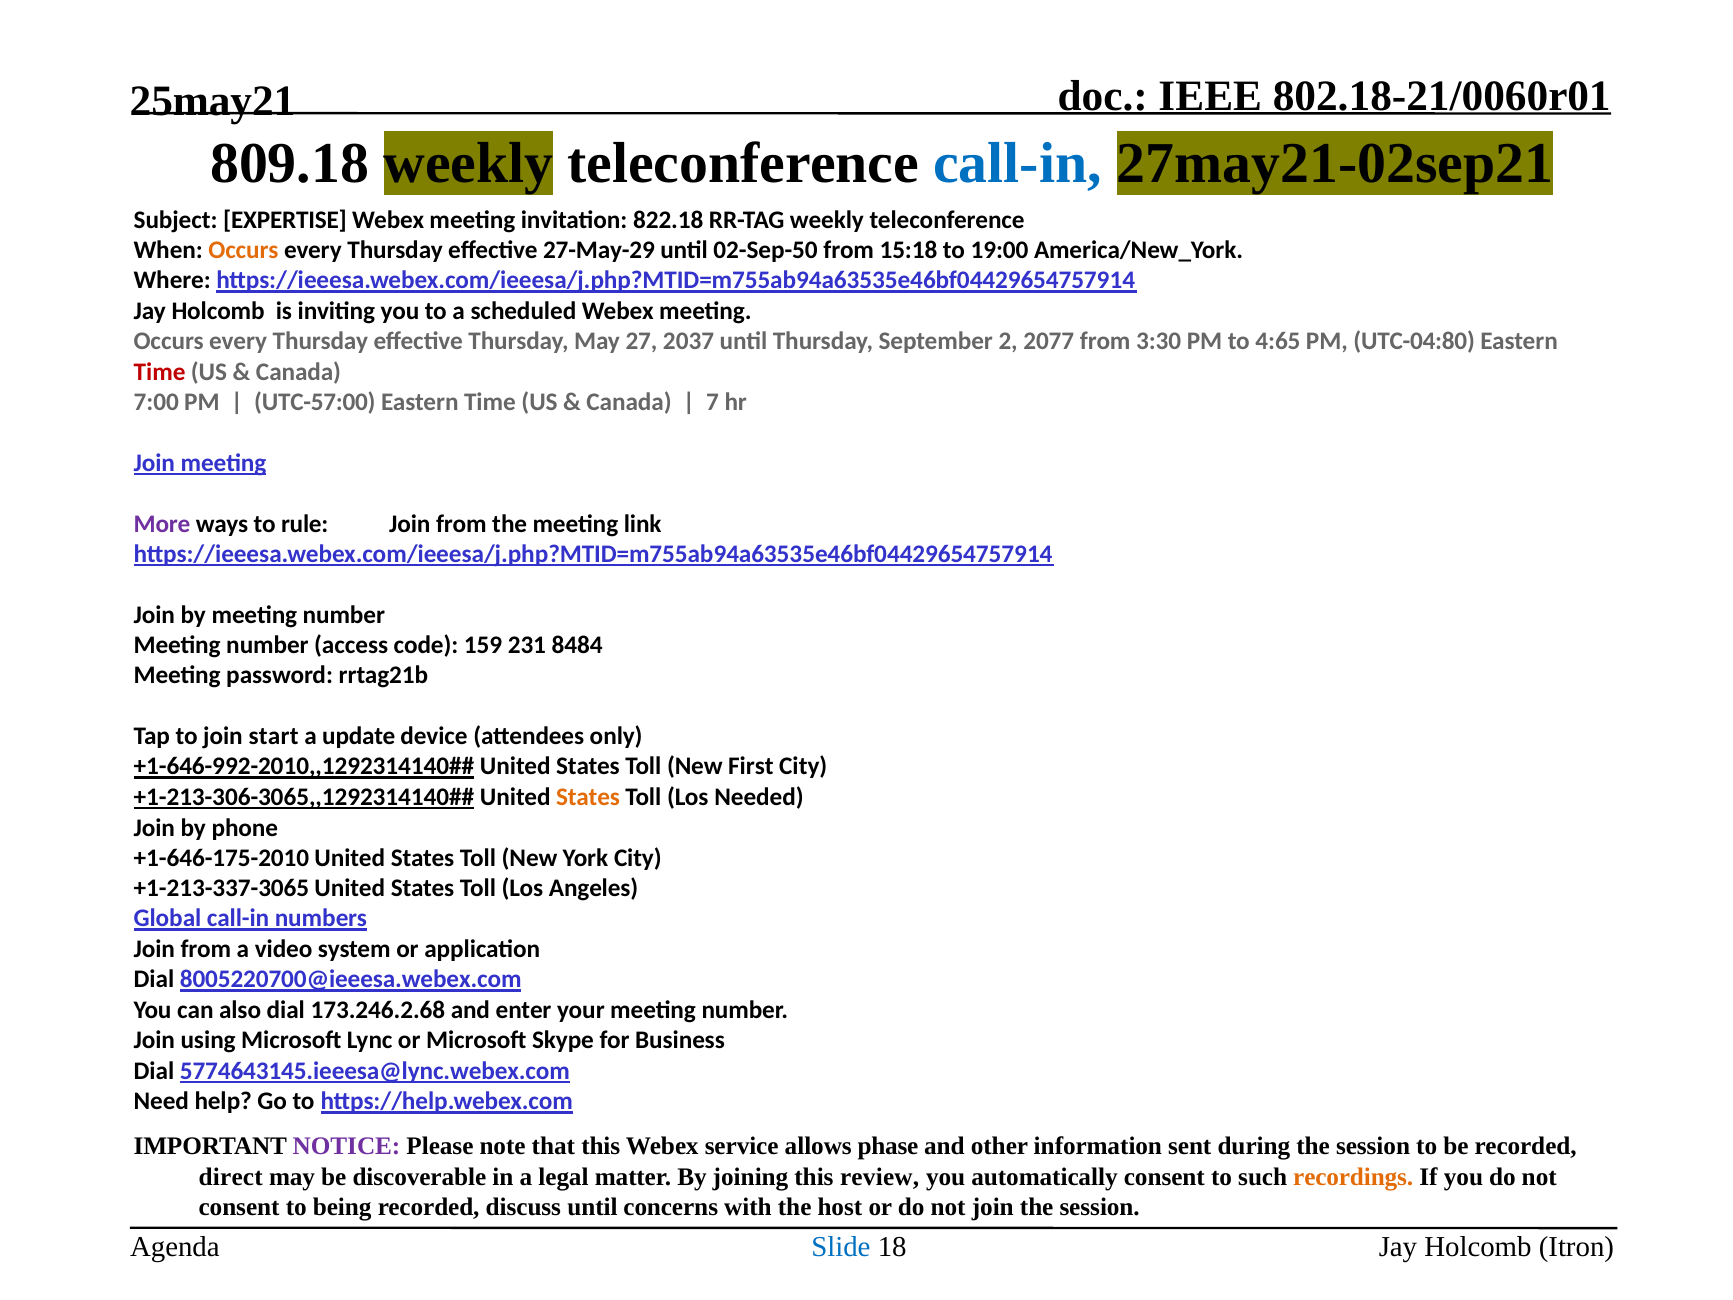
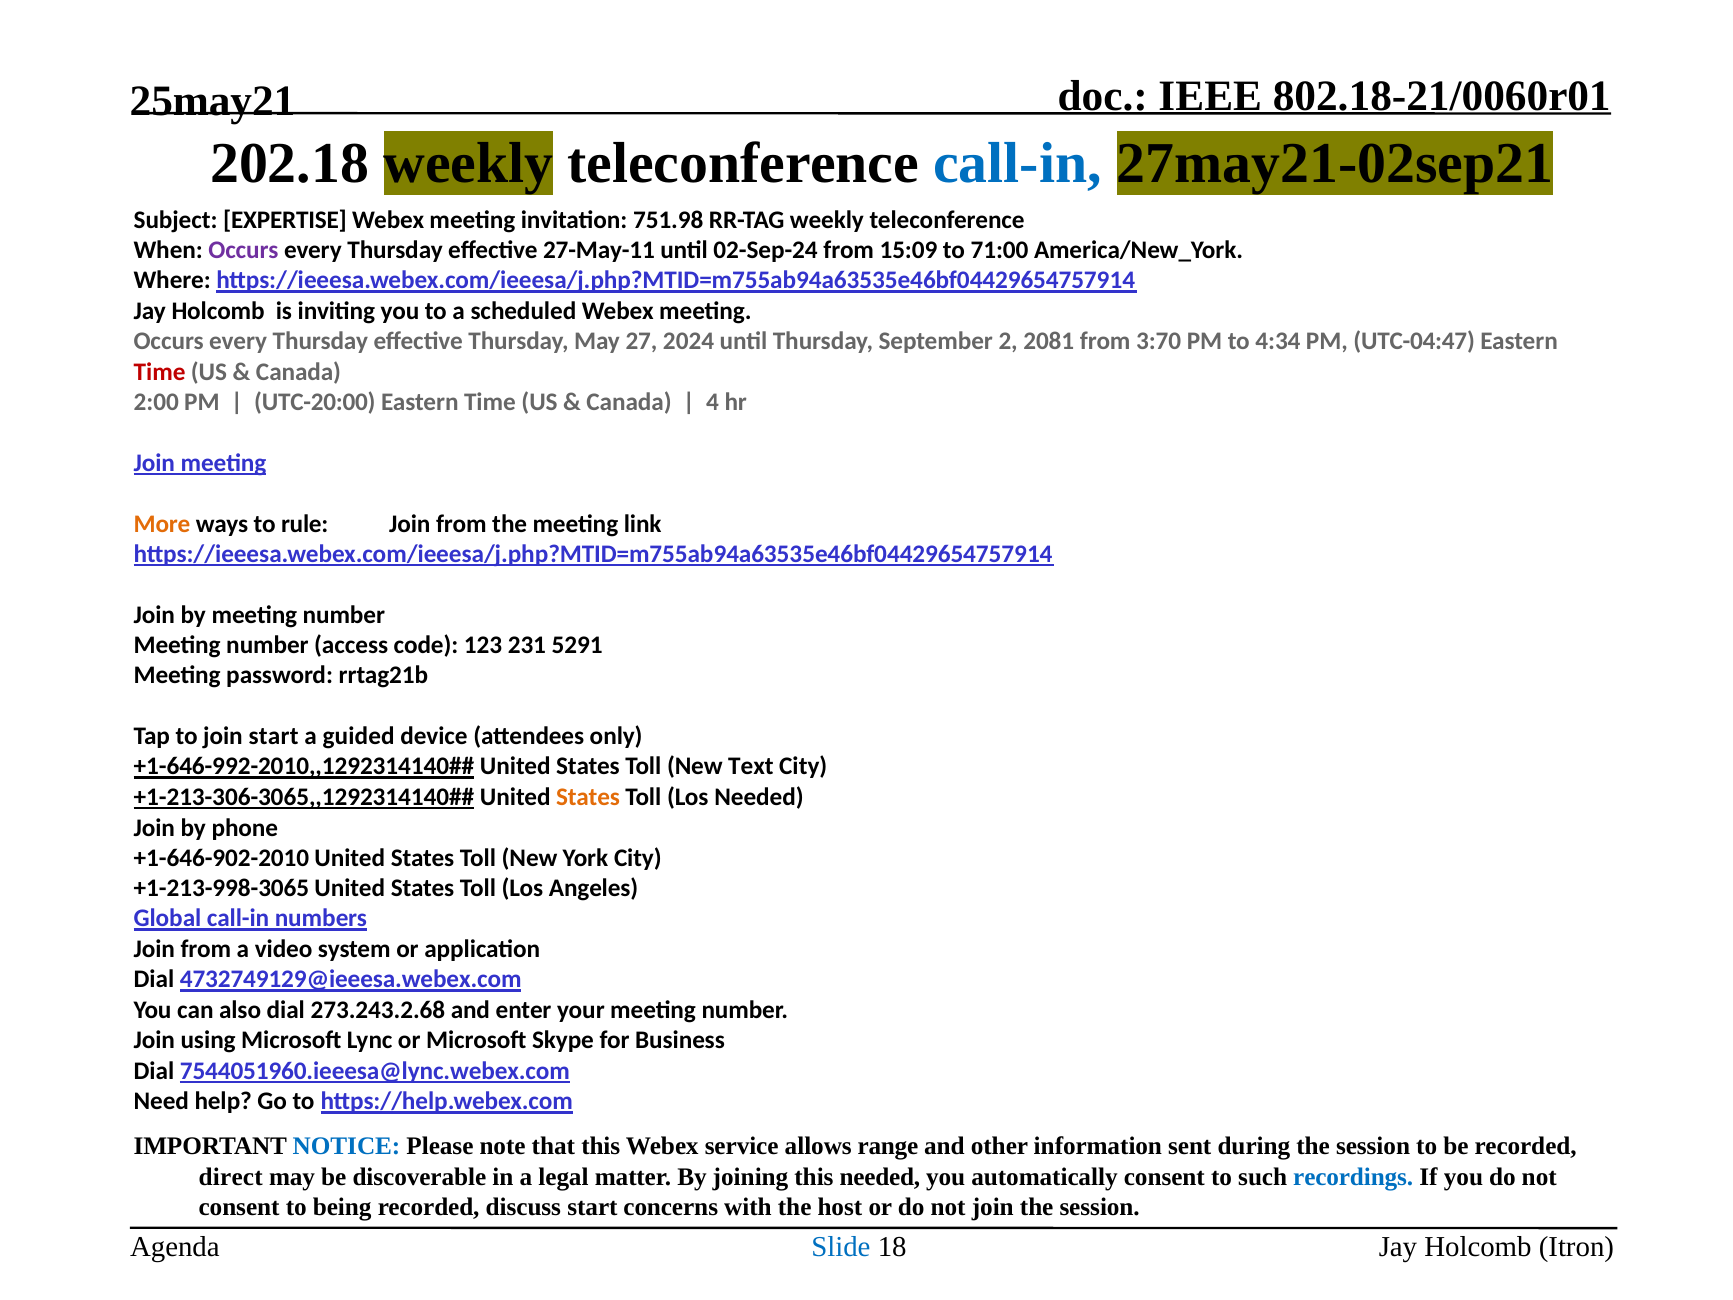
809.18: 809.18 -> 202.18 (290, 163)
822.18: 822.18 -> 751.98 (668, 220)
Occurs colour: orange -> purple (243, 250)
27-May-29: 27-May-29 -> 27-May-11 (599, 250)
02-Sep-50: 02-Sep-50 -> 02-Sep-24 (766, 250)
15:18: 15:18 -> 15:09 (908, 250)
19:00: 19:00 -> 71:00 (999, 250)
2037: 2037 -> 2024 (689, 341)
2077: 2077 -> 2081 (1049, 341)
3:30: 3:30 -> 3:70 (1159, 341)
4:65: 4:65 -> 4:34 (1278, 341)
UTC-04:80: UTC-04:80 -> UTC-04:47 (1414, 341)
7:00: 7:00 -> 2:00 (156, 402)
UTC-57:00: UTC-57:00 -> UTC-20:00 (315, 402)
7: 7 -> 4 (713, 402)
More colour: purple -> orange (162, 524)
159: 159 -> 123 (483, 645)
8484: 8484 -> 5291 (577, 645)
update: update -> guided (359, 736)
First: First -> Text (751, 766)
+1-646-175-2010: +1-646-175-2010 -> +1-646-902-2010 (221, 858)
+1-213-337-3065: +1-213-337-3065 -> +1-213-998-3065 (221, 888)
8005220700@ieeesa.webex.com: 8005220700@ieeesa.webex.com -> 4732749129@ieeesa.webex.com (351, 979)
173.246.2.68: 173.246.2.68 -> 273.243.2.68 (378, 1010)
5774643145.ieeesa@lync.webex.com: 5774643145.ieeesa@lync.webex.com -> 7544051960.ieeesa@lync.webex.com (375, 1071)
NOTICE colour: purple -> blue (347, 1146)
phase: phase -> range (888, 1146)
this review: review -> needed (880, 1177)
recordings colour: orange -> blue (1353, 1177)
discuss until: until -> start (592, 1207)
